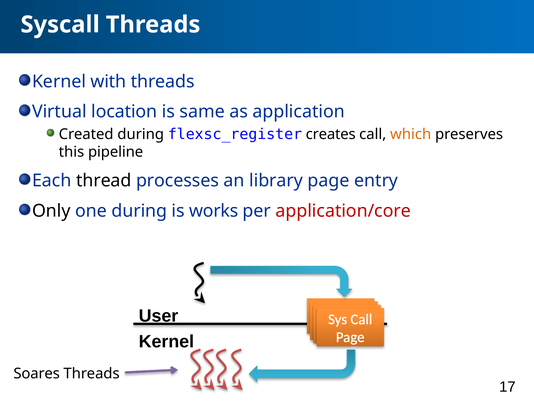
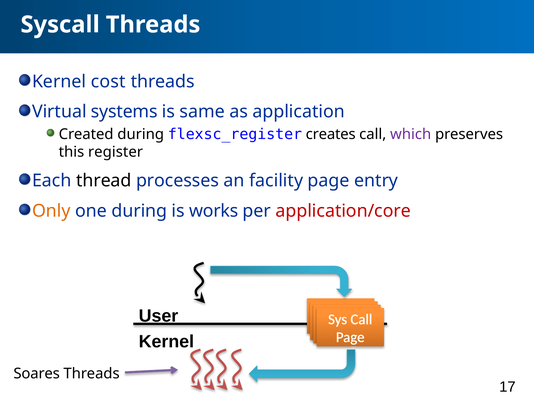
with: with -> cost (108, 81)
location: location -> systems (124, 112)
which colour: orange -> purple (411, 134)
pipeline: pipeline -> register (116, 152)
library: library -> facility (276, 180)
Only colour: black -> orange (51, 211)
